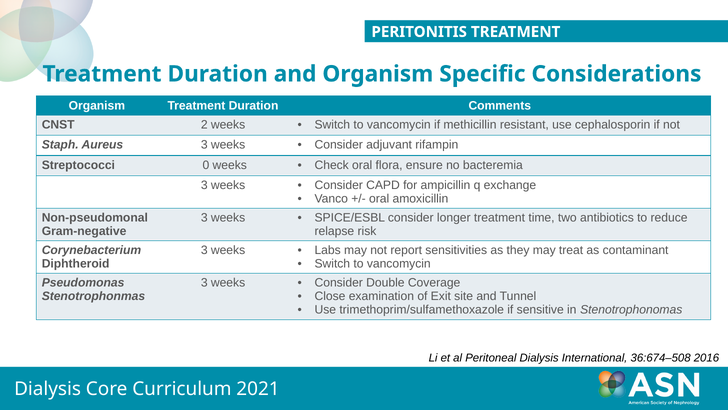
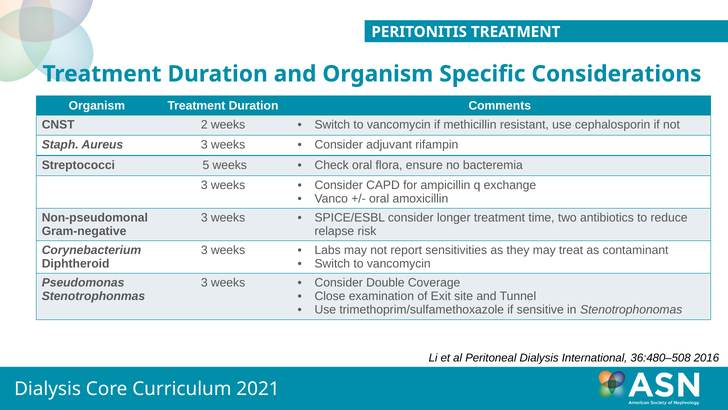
0: 0 -> 5 (206, 165)
36:674–508: 36:674–508 -> 36:480–508 (661, 357)
